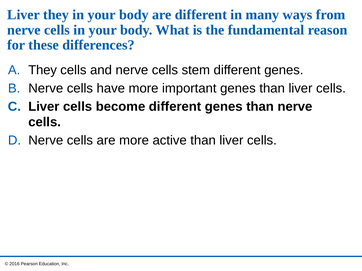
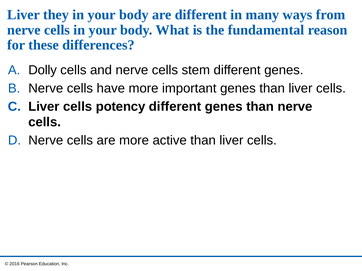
They: They -> Dolly (43, 70)
become: become -> potency (121, 107)
